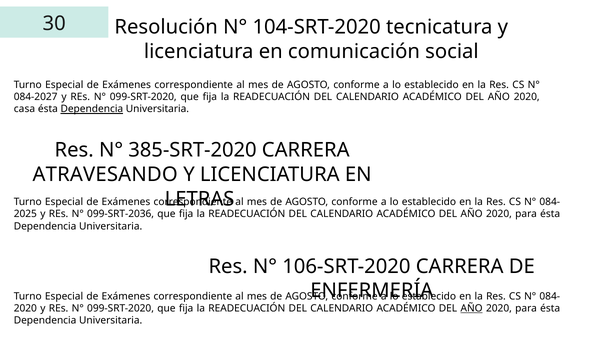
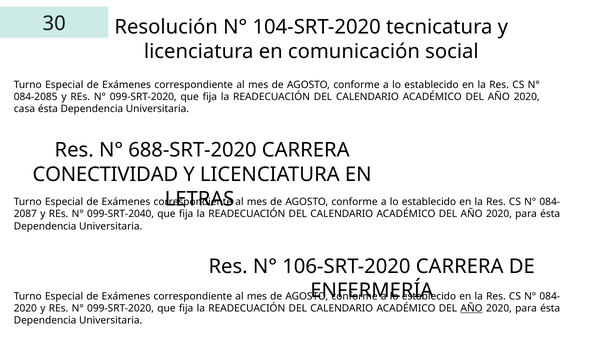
084-2027: 084-2027 -> 084-2085 (36, 97)
Dependencia underline: present -> none (92, 109)
385-SRT-2020: 385-SRT-2020 -> 688-SRT-2020 (193, 150)
ATRAVESANDO: ATRAVESANDO -> CONECTIVIDAD (105, 175)
2025: 2025 -> 2087 (25, 214)
099-SRT-2036: 099-SRT-2036 -> 099-SRT-2040 (121, 214)
